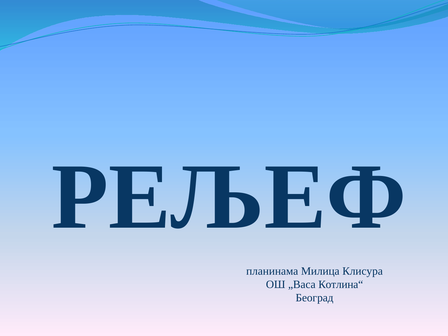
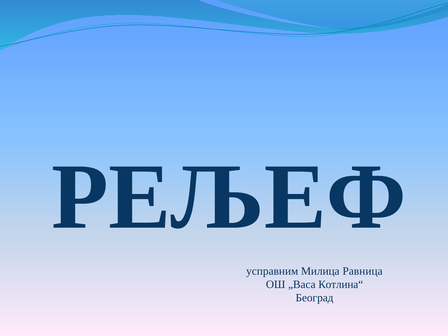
планинама: планинама -> усправним (272, 271)
Клисура: Клисура -> Равница (363, 271)
